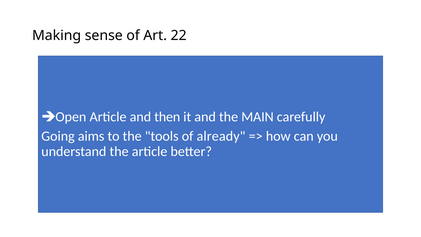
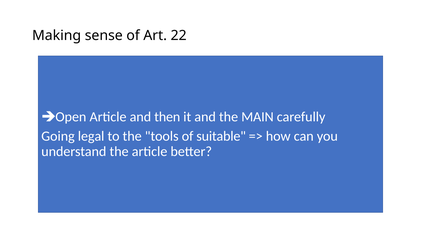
aims: aims -> legal (91, 136)
already: already -> suitable (221, 136)
